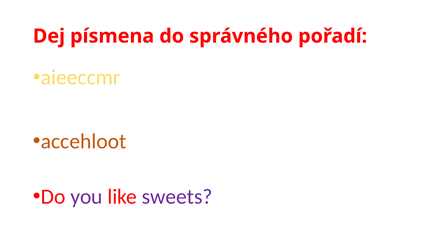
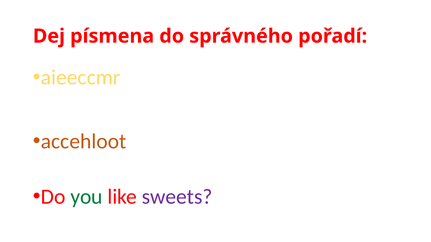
you colour: purple -> green (87, 197)
